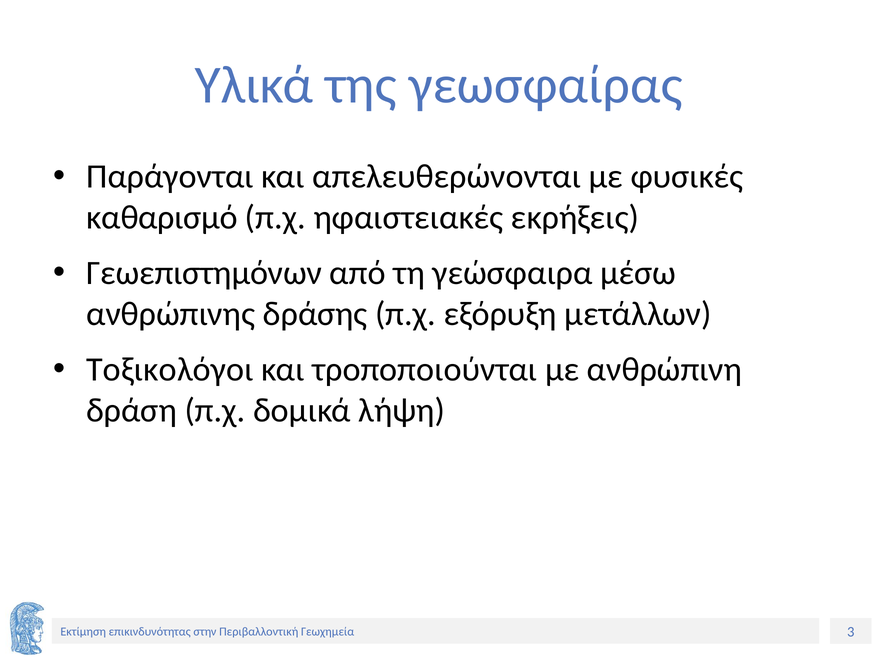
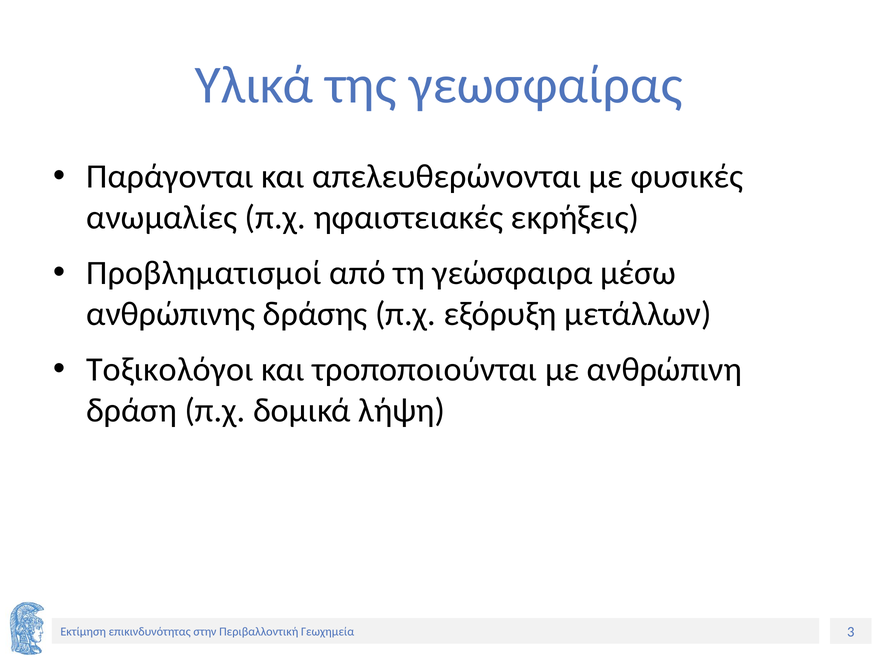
καθαρισμό: καθαρισμό -> ανωμαλίες (162, 218)
Γεωεπιστημόνων: Γεωεπιστημόνων -> Προβληματισμοί (204, 273)
